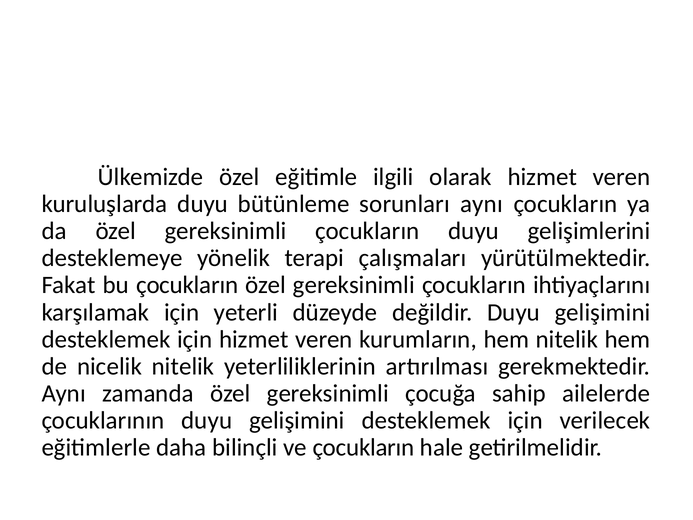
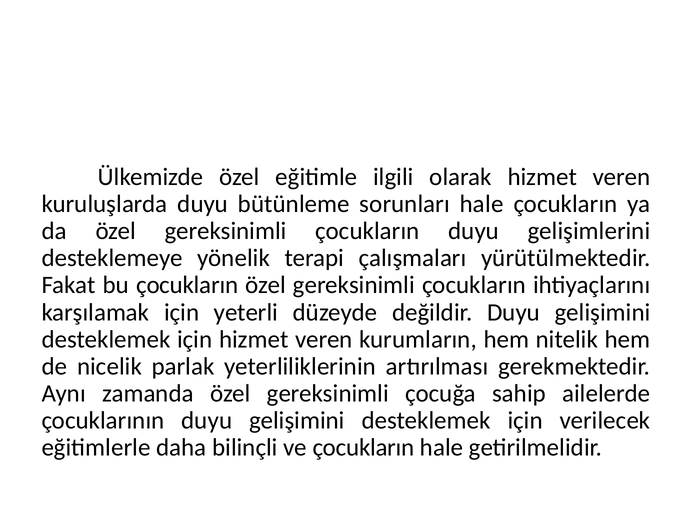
sorunları aynı: aynı -> hale (482, 204)
nicelik nitelik: nitelik -> parlak (183, 366)
